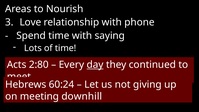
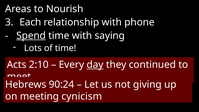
Love: Love -> Each (30, 22)
Spend underline: none -> present (31, 36)
2:80: 2:80 -> 2:10 (39, 65)
60:24: 60:24 -> 90:24 (61, 84)
downhill: downhill -> cynicism (82, 96)
